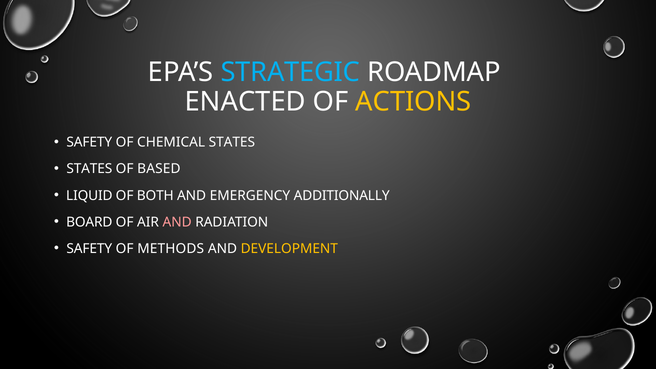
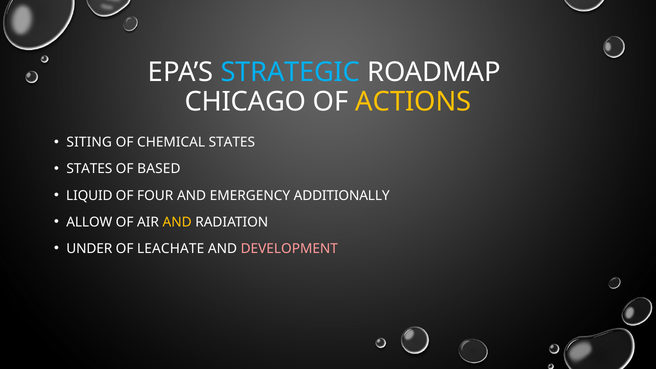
ENACTED: ENACTED -> CHICAGO (245, 102)
SAFETY: SAFETY -> SITING (89, 142)
BOTH: BOTH -> FOUR (155, 196)
BOARD: BOARD -> ALLOW (89, 222)
AND colour: pink -> yellow (177, 222)
SAFETY: SAFETY -> UNDER (89, 249)
METHODS: METHODS -> LEACHATE (171, 249)
DEVELOPMENT colour: yellow -> pink (289, 249)
